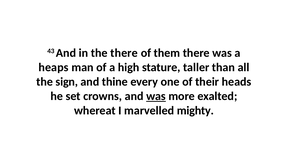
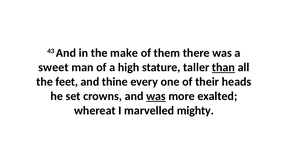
the there: there -> make (124, 53)
heaps: heaps -> sweet (53, 67)
than underline: none -> present (223, 67)
sign: sign -> feet (67, 82)
